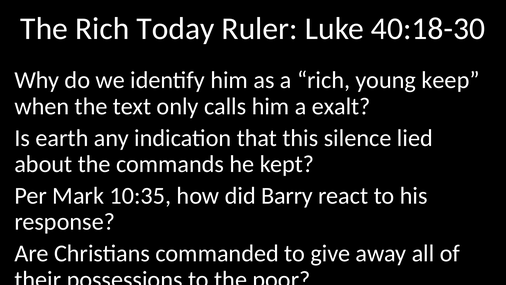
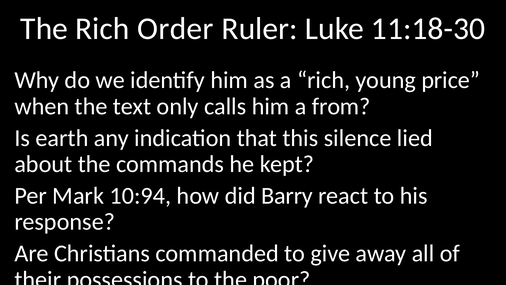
Today: Today -> Order (175, 29)
40:18-30: 40:18-30 -> 11:18-30 (428, 29)
keep: keep -> price (451, 80)
exalt: exalt -> from (341, 106)
10:35: 10:35 -> 10:94 (140, 195)
